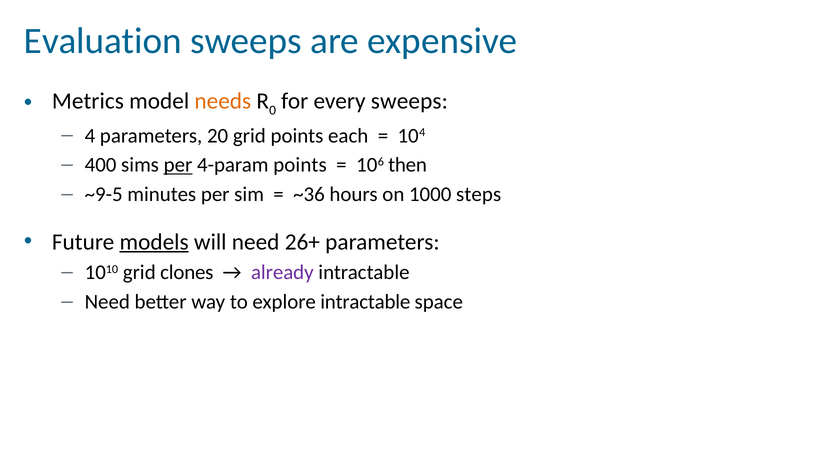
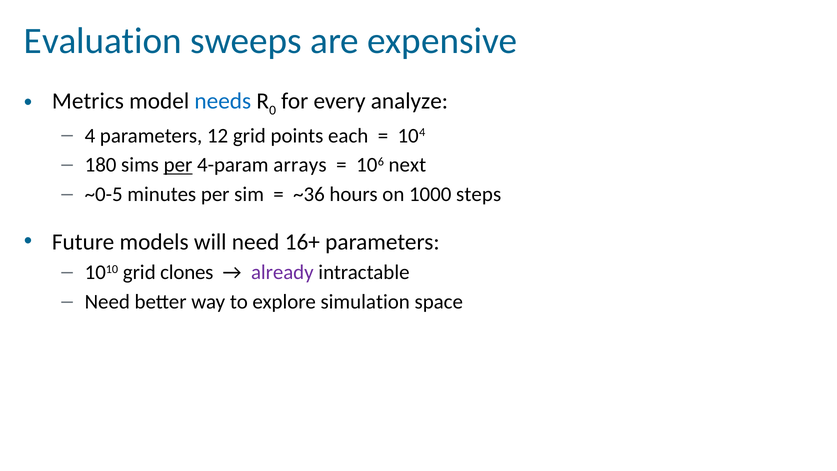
needs colour: orange -> blue (223, 101)
every sweeps: sweeps -> analyze (409, 101)
20: 20 -> 12 (218, 136)
400: 400 -> 180 (101, 165)
4-param points: points -> arrays (300, 165)
then: then -> next (407, 165)
~9-5: ~9-5 -> ~0-5 (104, 194)
models underline: present -> none (154, 242)
26+: 26+ -> 16+ (302, 242)
explore intractable: intractable -> simulation (365, 302)
